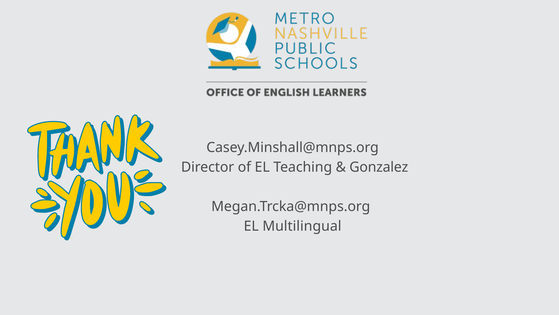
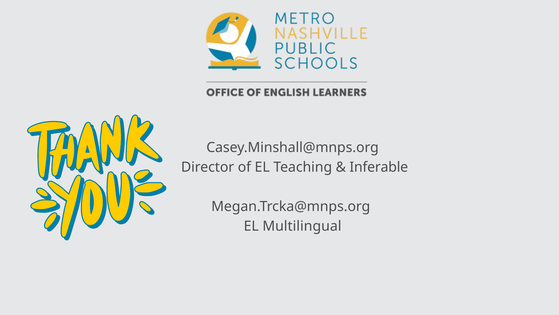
Gonzalez: Gonzalez -> Inferable (379, 167)
